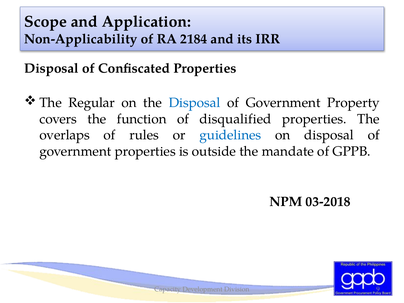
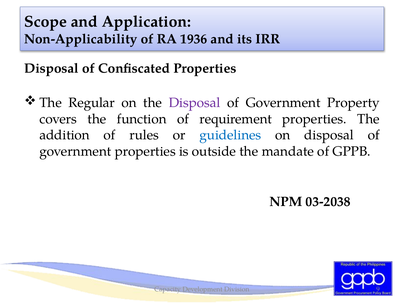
2184: 2184 -> 1936 (194, 39)
Disposal colour: blue -> purple (195, 103)
disqualified: disqualified -> requirement (236, 119)
overlaps: overlaps -> addition (65, 135)
03-2018: 03-2018 -> 03-2038 (328, 202)
